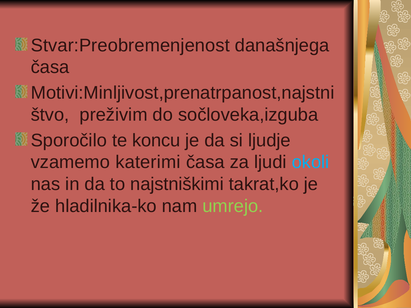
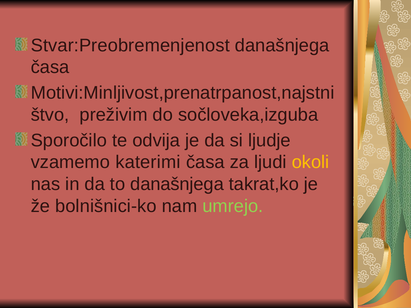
koncu: koncu -> odvija (156, 140)
okoli colour: light blue -> yellow (311, 162)
to najstniškimi: najstniškimi -> današnjega (177, 184)
hladilnika-ko: hladilnika-ko -> bolnišnici-ko (106, 206)
